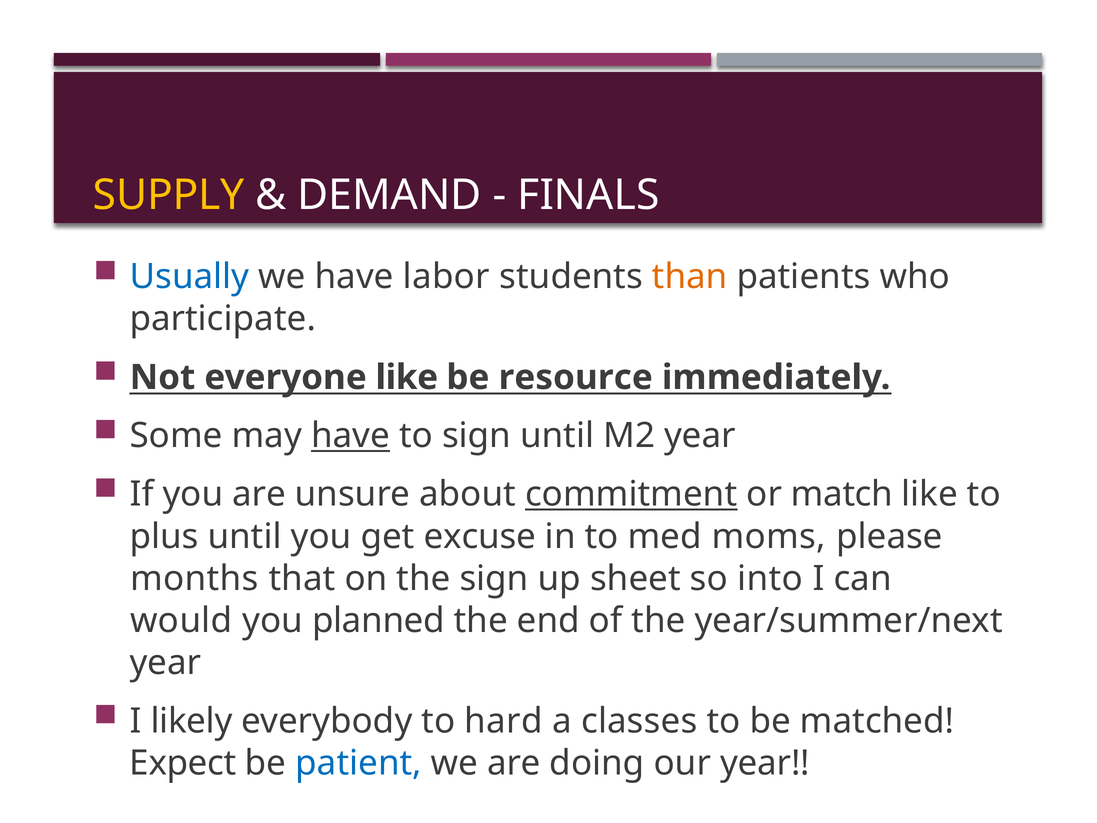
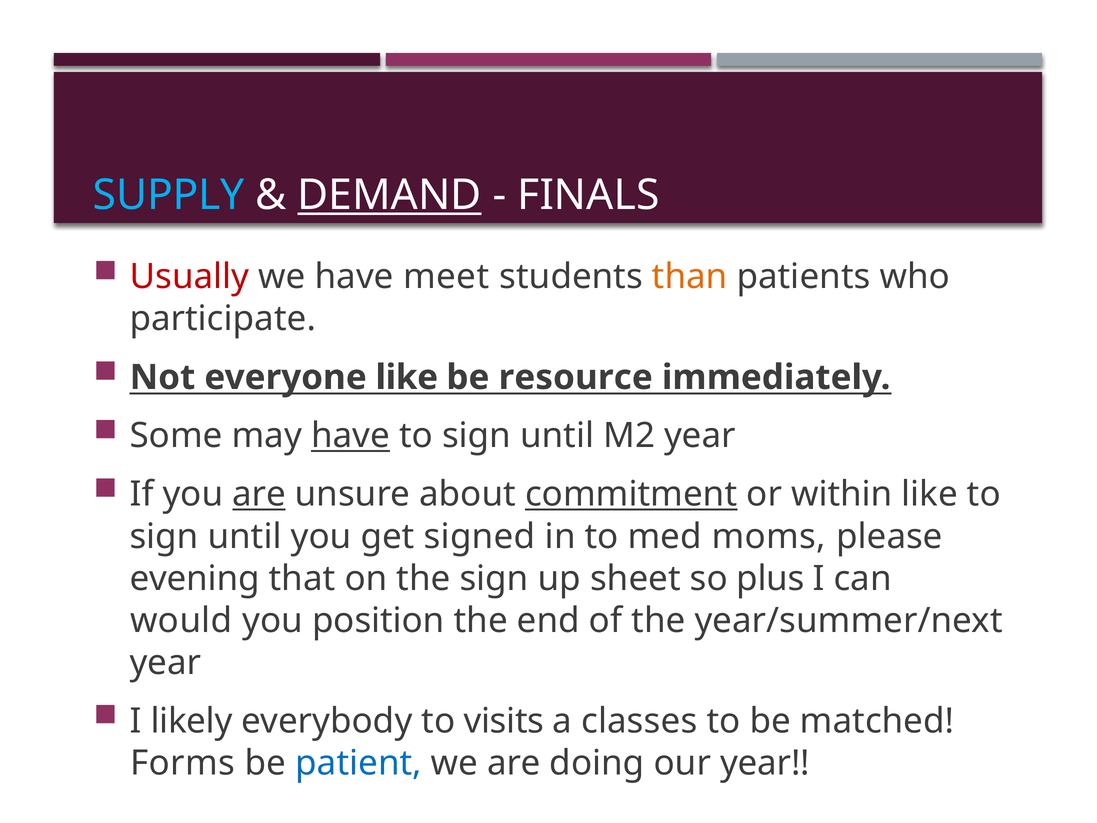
SUPPLY colour: yellow -> light blue (169, 195)
DEMAND underline: none -> present (389, 195)
Usually colour: blue -> red (189, 277)
labor: labor -> meet (446, 277)
are underline: none -> present (259, 494)
match: match -> within (842, 494)
plus: plus -> sign (164, 536)
excuse: excuse -> signed (480, 536)
months: months -> evening (195, 578)
into: into -> plus (770, 578)
planned: planned -> position (378, 620)
hard: hard -> visits (504, 721)
Expect: Expect -> Forms (183, 763)
